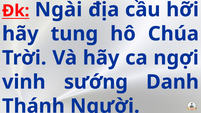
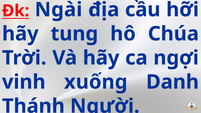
sướng: sướng -> xuống (96, 82)
